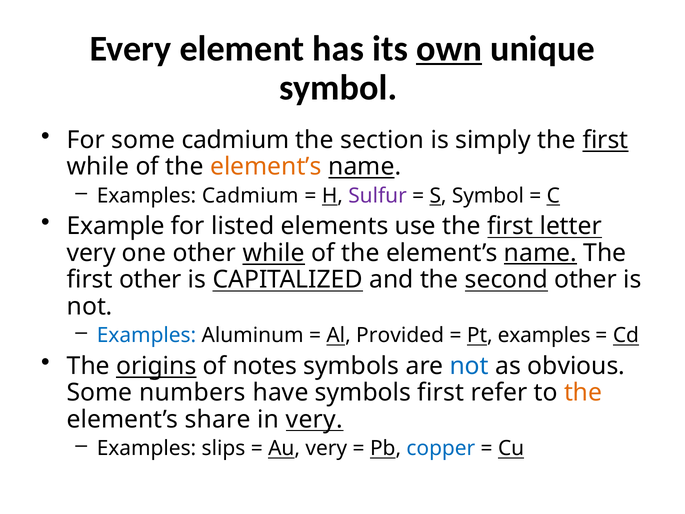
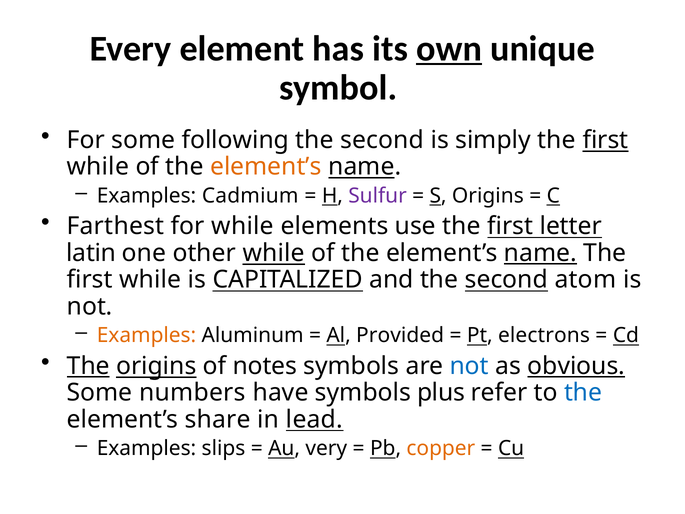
some cadmium: cadmium -> following (235, 140)
section: section -> second (382, 140)
S Symbol: Symbol -> Origins (488, 196)
Example: Example -> Farthest (116, 226)
for listed: listed -> while (243, 226)
very: very -> latin (91, 253)
other: other -> while (150, 280)
second other: other -> atom (585, 280)
Examples colour: blue -> orange (146, 335)
Pt examples: examples -> electrons (544, 335)
The underline: none -> present (88, 366)
obvious underline: none -> present (576, 366)
symbols first: first -> plus (441, 393)
the colour: orange -> blue (583, 393)
in very: very -> lead (314, 419)
copper colour: blue -> orange (441, 448)
